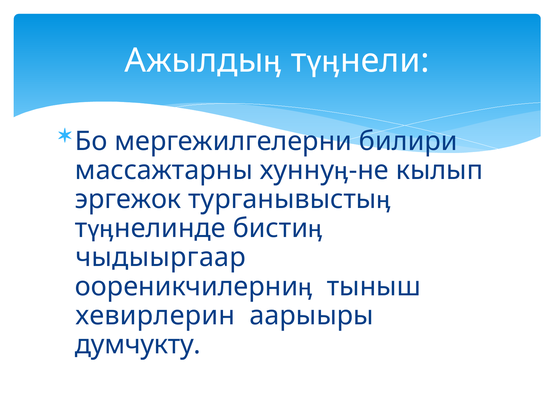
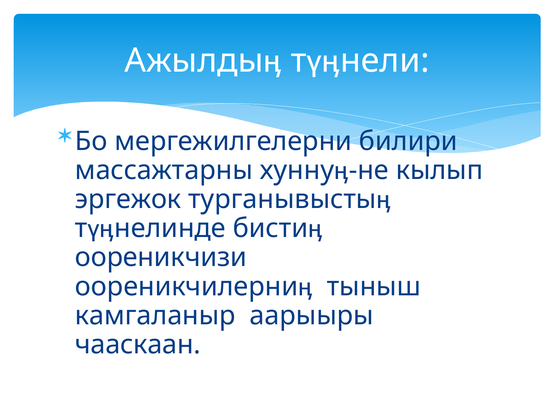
чыдыыргаар: чыдыыргаар -> оореникчизи (161, 258)
хевирлерин: хевирлерин -> камгаланыр (155, 316)
думчукту: думчукту -> чааскаан (138, 345)
